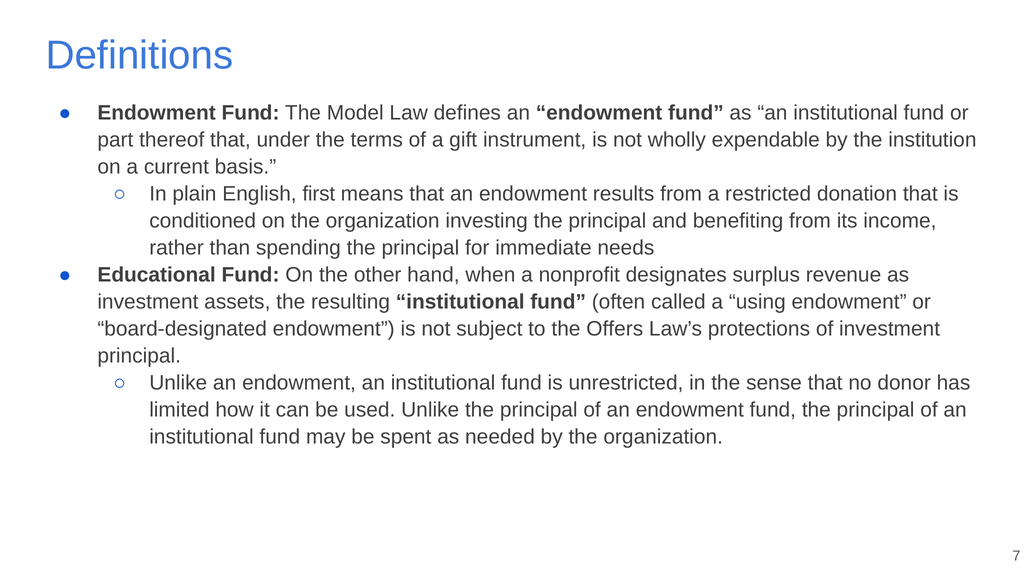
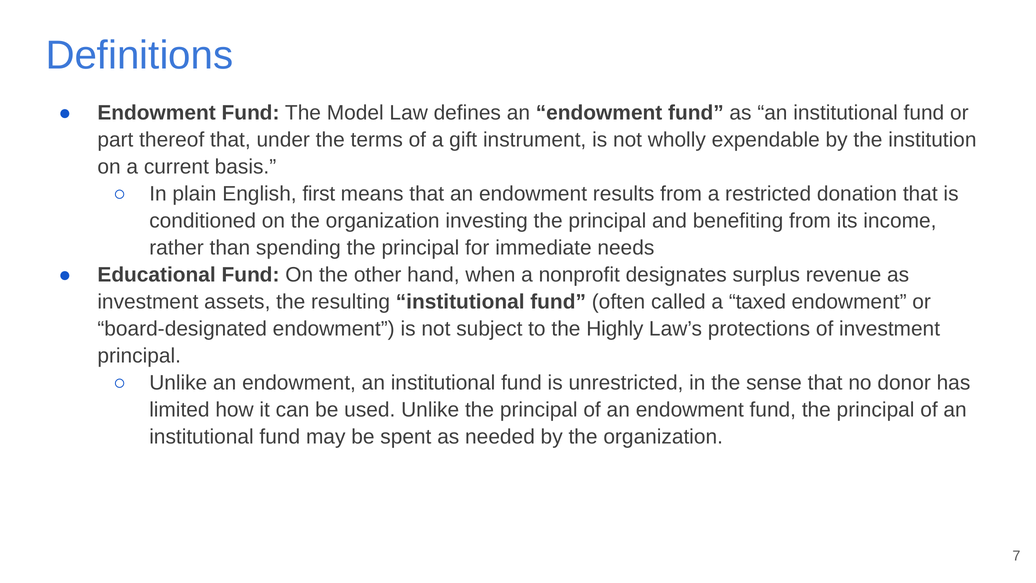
using: using -> taxed (757, 302)
Offers: Offers -> Highly (615, 329)
